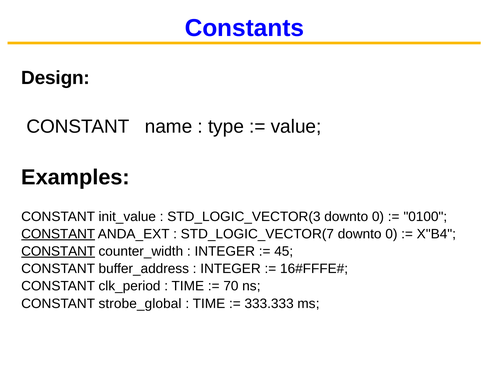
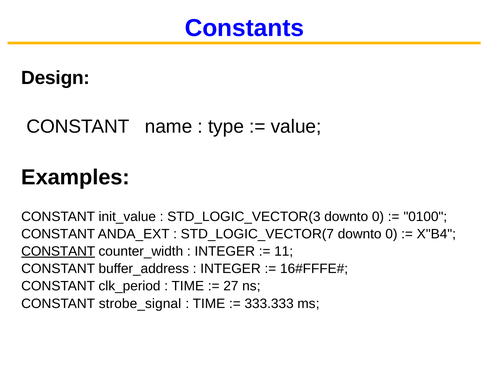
CONSTANT underline: present -> none (58, 234)
45: 45 -> 11 (284, 251)
70: 70 -> 27 (231, 286)
strobe_global: strobe_global -> strobe_signal (140, 303)
